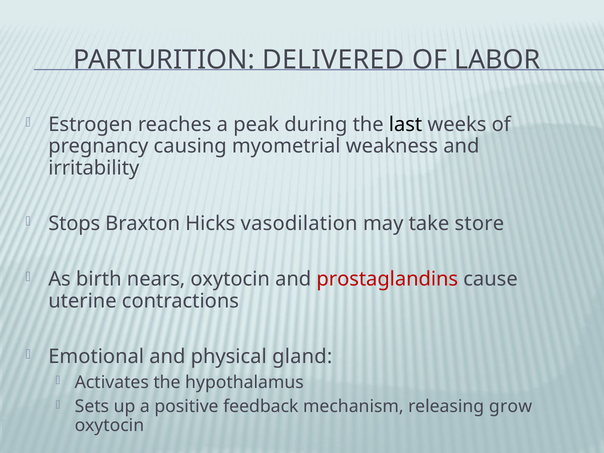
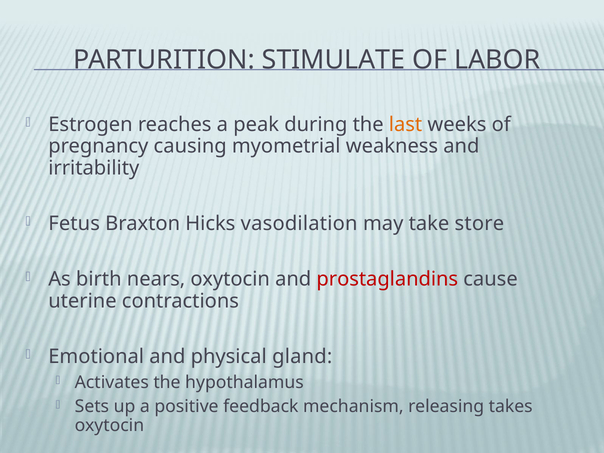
DELIVERED: DELIVERED -> STIMULATE (334, 60)
last colour: black -> orange (406, 125)
Stops: Stops -> Fetus (74, 224)
grow: grow -> takes (511, 407)
